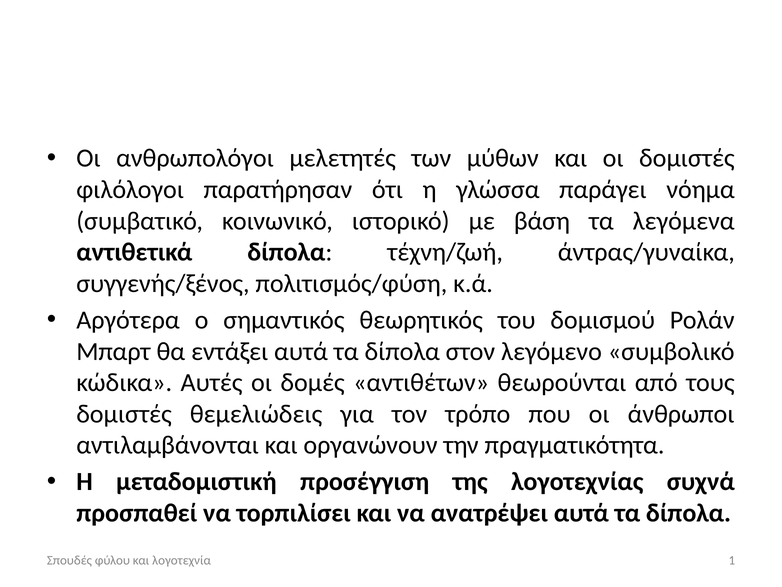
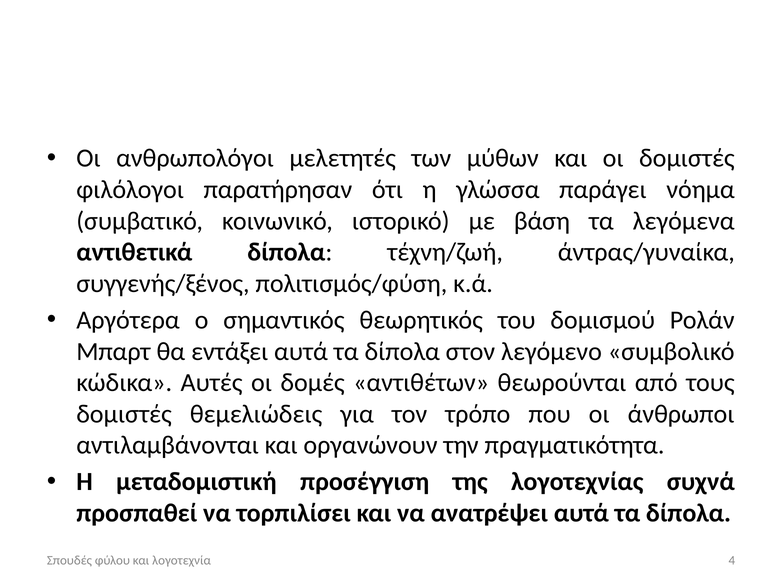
1: 1 -> 4 (732, 560)
